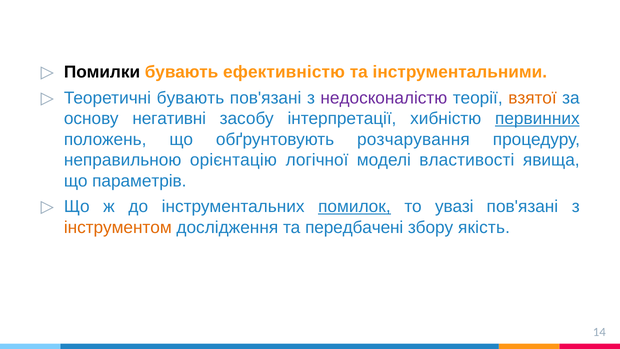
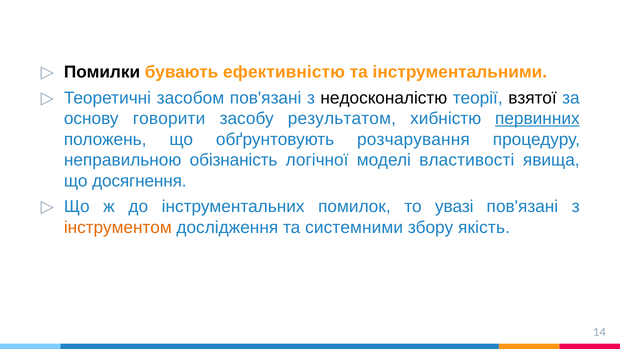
Теоретичні бувають: бувають -> засобом (190, 98)
недосконалістю colour: purple -> black (384, 98)
взятої colour: orange -> black (532, 98)
негативні: негативні -> говорити (169, 119)
інтерпретації: інтерпретації -> результатом (342, 119)
орієнтацію: орієнтацію -> обізнаність (234, 160)
параметрів: параметрів -> досягнення (139, 181)
помилок underline: present -> none (354, 207)
передбачені: передбачені -> системними (354, 227)
